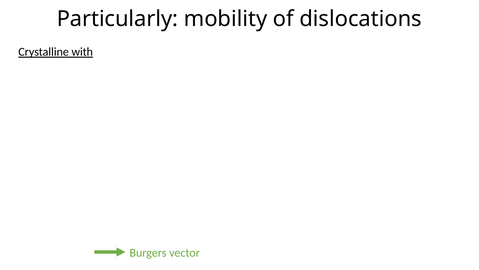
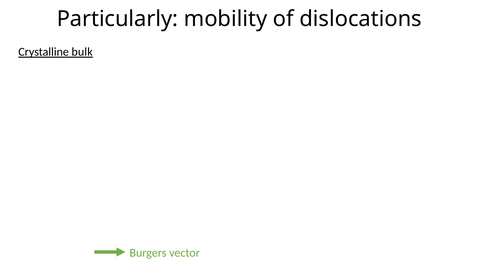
with: with -> bulk (82, 52)
